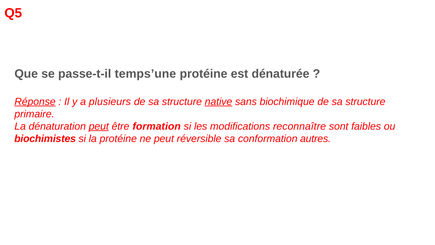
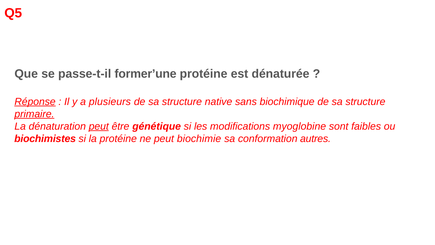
temps’une: temps’une -> former’une (146, 74)
native underline: present -> none (219, 102)
primaire underline: none -> present (34, 114)
formation: formation -> génétique (157, 126)
reconnaître: reconnaître -> myoglobine (300, 126)
réversible: réversible -> biochimie (199, 139)
